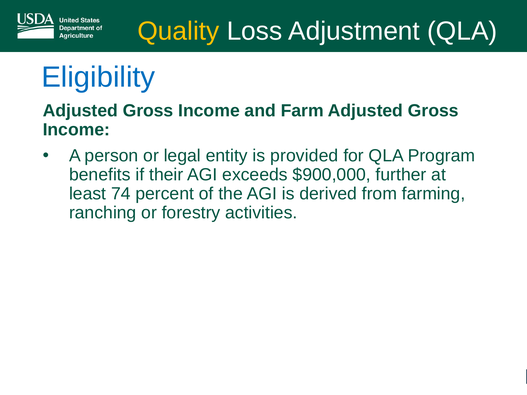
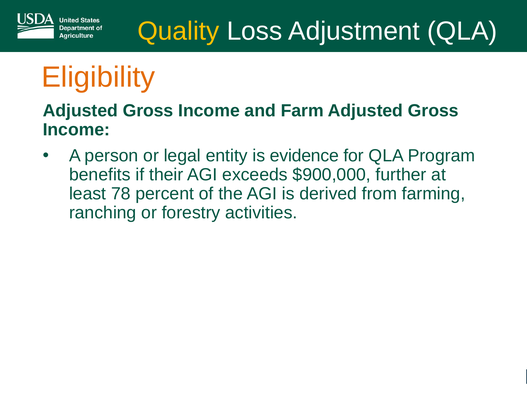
Eligibility colour: blue -> orange (98, 77)
provided: provided -> evidence (304, 156)
74: 74 -> 78 (121, 194)
